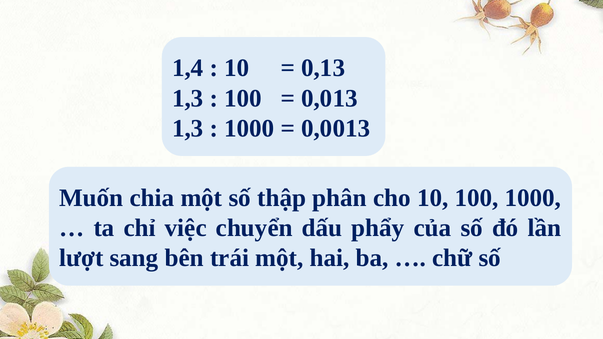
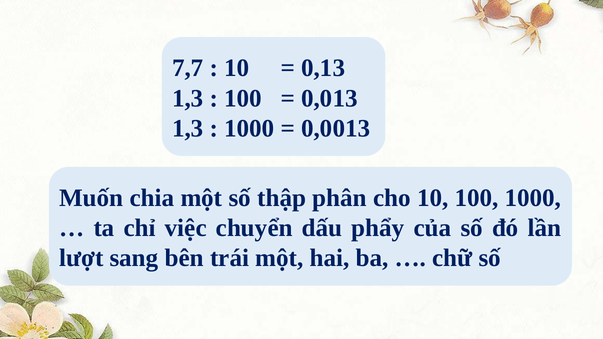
1,4: 1,4 -> 7,7 (188, 68)
